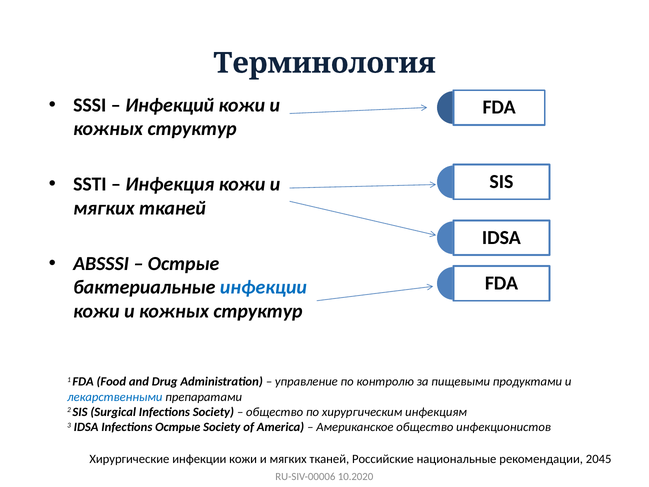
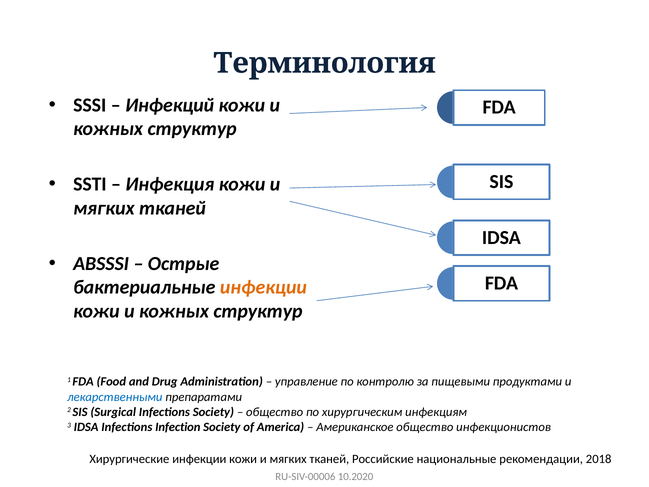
инфекции colour: blue -> orange (263, 287)
Infections Острые: Острые -> Infection (178, 427)
2045: 2045 -> 2018 (599, 459)
